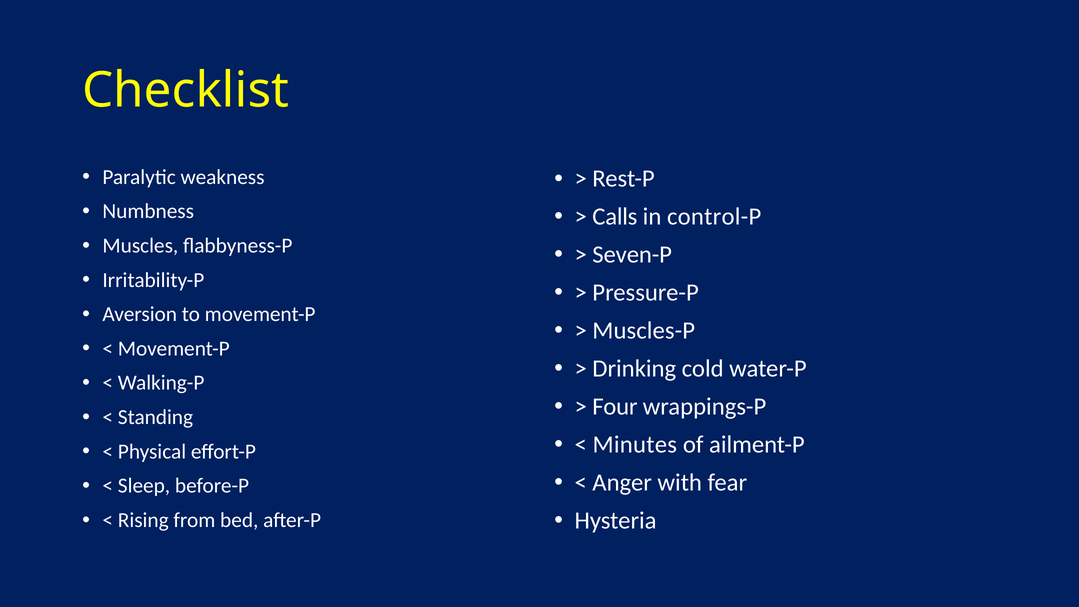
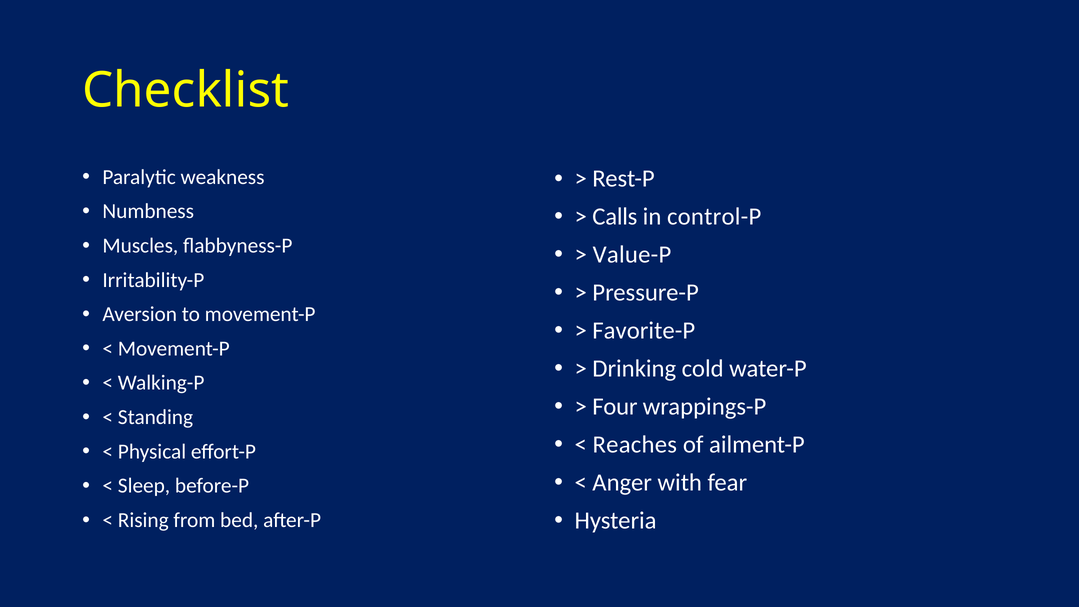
Seven-P: Seven-P -> Value-P (632, 255)
Muscles-P: Muscles-P -> Favorite-P (644, 331)
Minutes: Minutes -> Reaches (635, 444)
